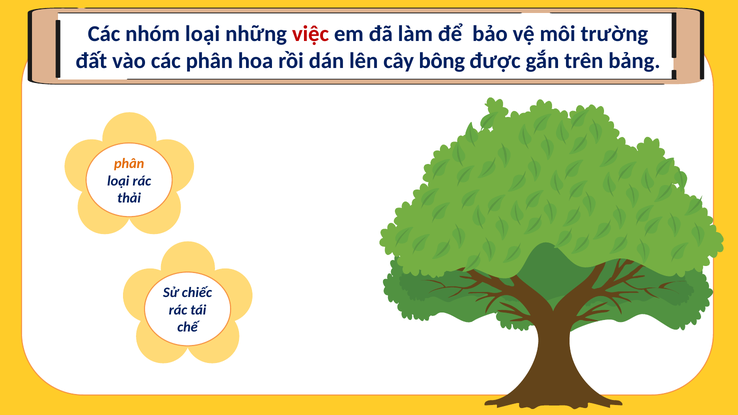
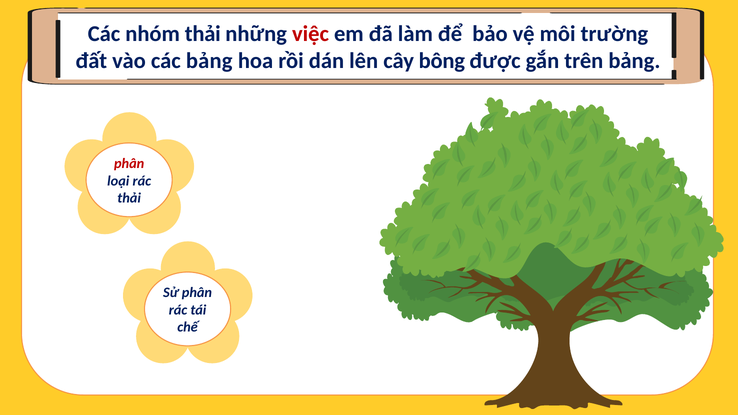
nhóm loại: loại -> thải (203, 34)
các phân: phân -> bảng (209, 61)
phân colour: orange -> red (129, 164)
Sử chiếc: chiếc -> phân (197, 293)
